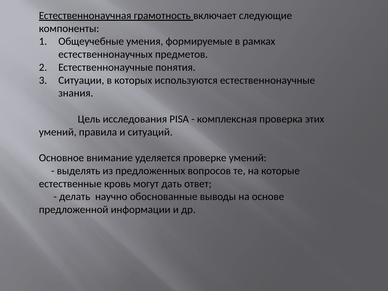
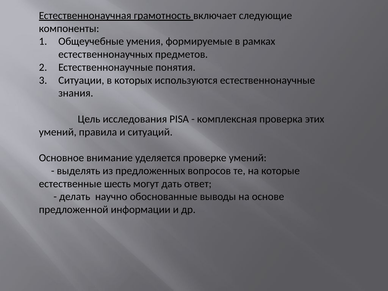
кровь: кровь -> шесть (117, 184)
